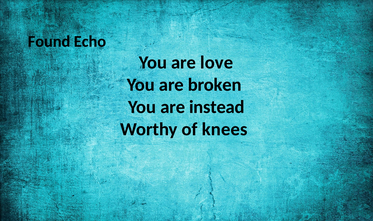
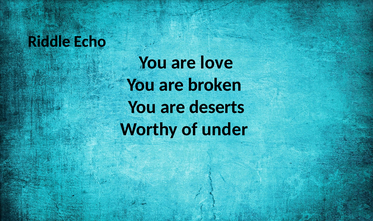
Found: Found -> Riddle (49, 42)
instead: instead -> deserts (217, 107)
knees: knees -> under (225, 129)
